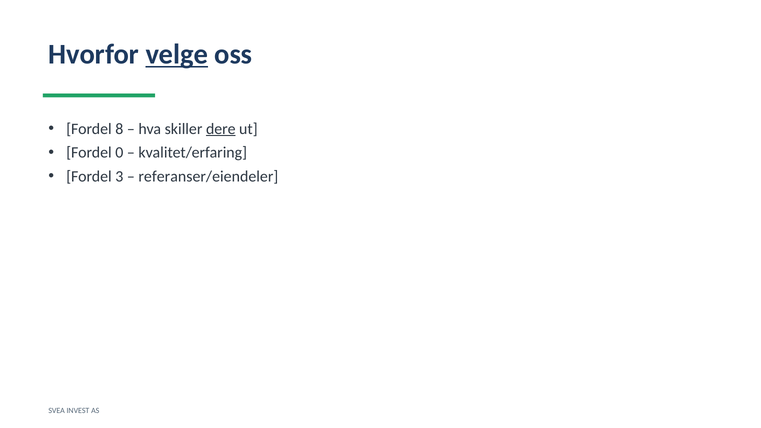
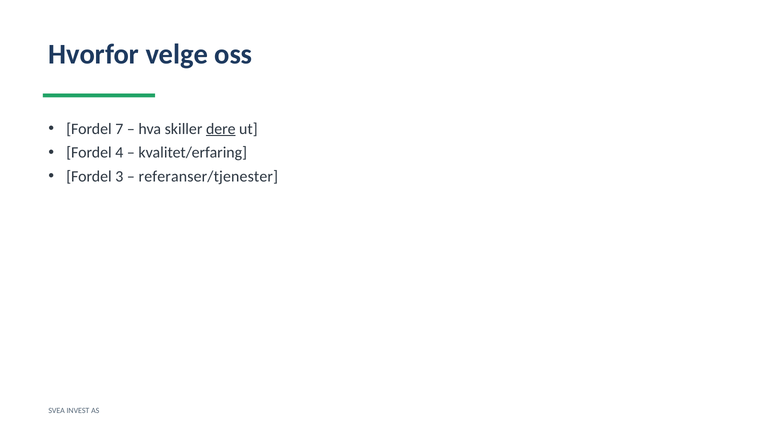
velge underline: present -> none (177, 54)
8: 8 -> 7 (119, 129)
0: 0 -> 4 (119, 153)
referanser/eiendeler: referanser/eiendeler -> referanser/tjenester (208, 176)
